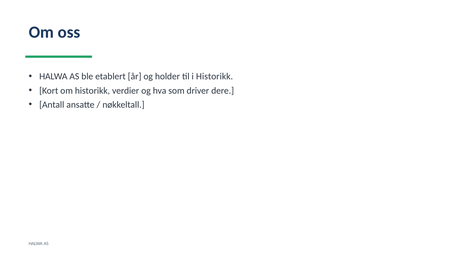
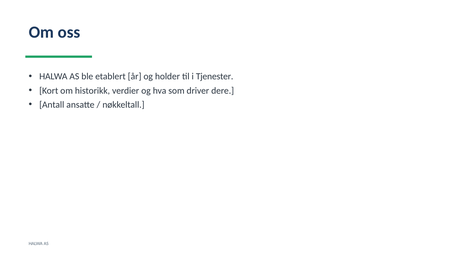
i Historikk: Historikk -> Tjenester (215, 76)
